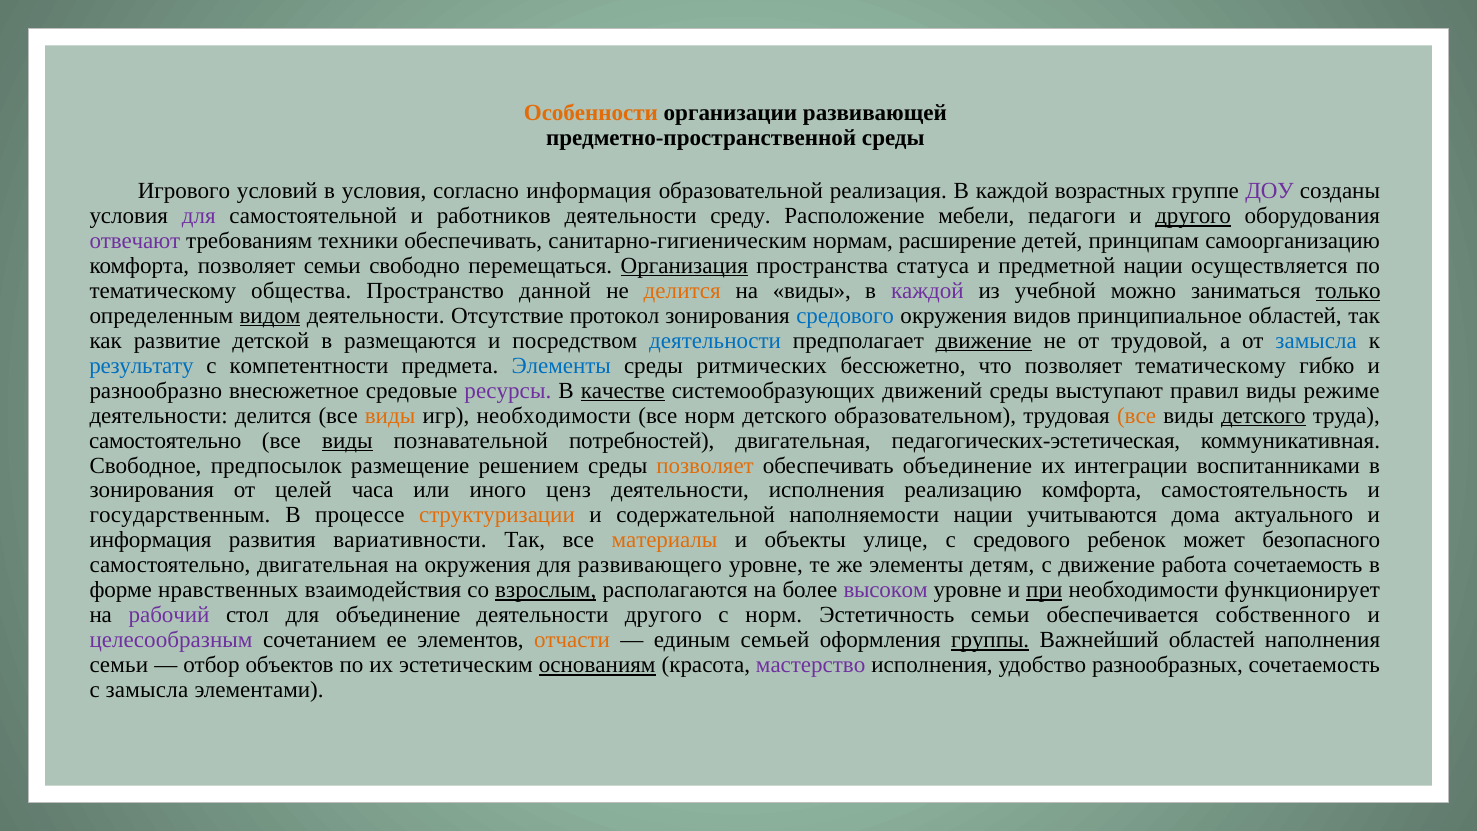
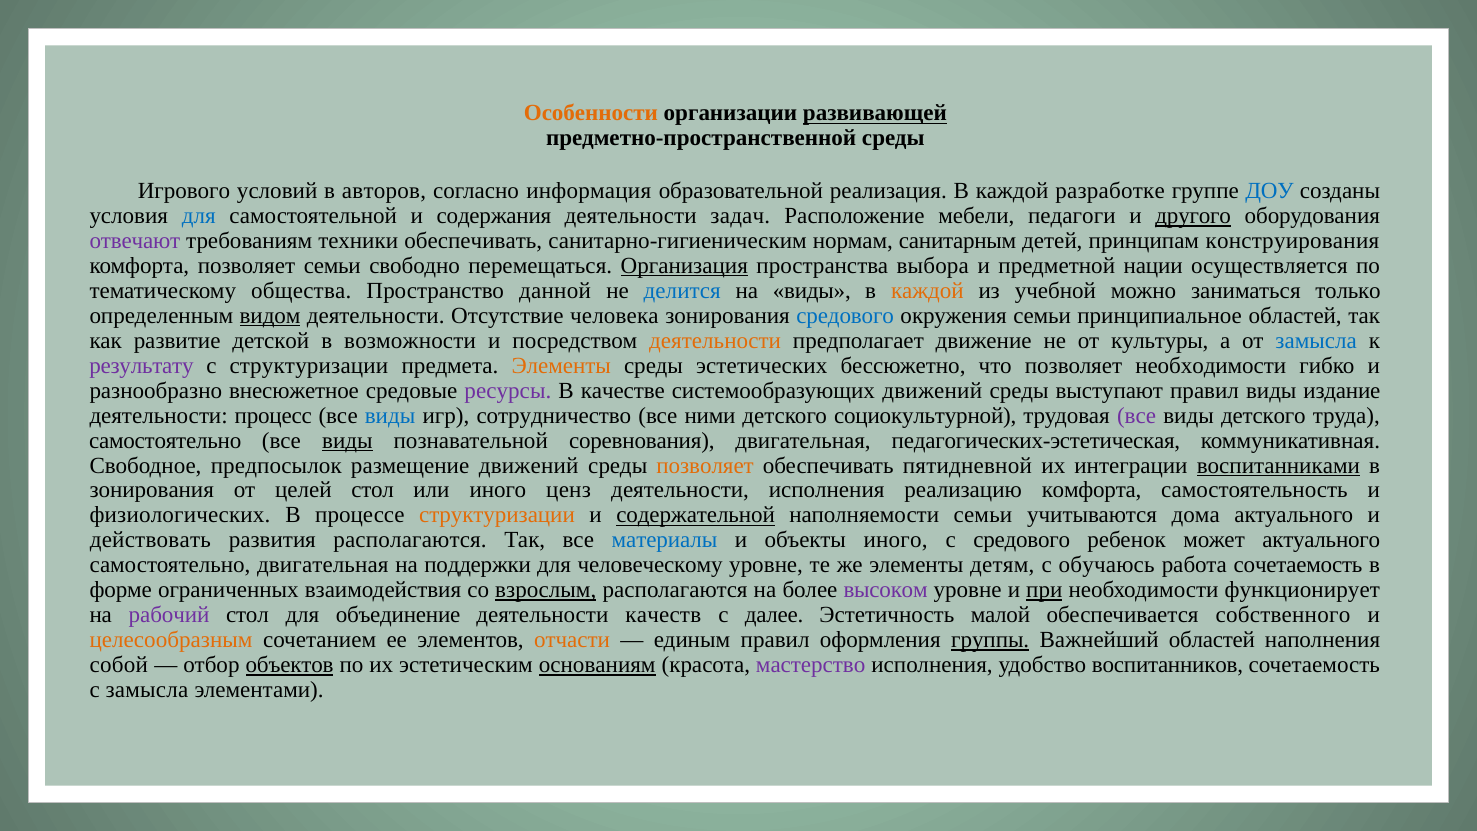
развивающей underline: none -> present (875, 113)
в условия: условия -> авторов (384, 191)
возрастных: возрастных -> разработке (1110, 191)
ДОУ colour: purple -> blue (1269, 191)
для colour: purple -> blue (199, 216)
работников: работников -> содержания (494, 216)
среду: среду -> задач (740, 216)
расширение: расширение -> санитарным (958, 241)
самоорганизацию: самоорганизацию -> конструирования (1292, 241)
статуса: статуса -> выбора (933, 266)
делится colour: orange -> blue (682, 291)
каждой colour: purple -> orange (927, 291)
только underline: present -> none (1348, 291)
протокол: протокол -> человека (614, 316)
окружения видов: видов -> семьи (1042, 316)
размещаются: размещаются -> возможности (410, 341)
деятельности colour: blue -> orange (715, 341)
движение underline: present -> none (984, 341)
трудовой: трудовой -> культуры (1160, 341)
результату colour: blue -> purple (141, 366)
с компетентности: компетентности -> структуризации (309, 366)
Элементы colour: blue -> orange (561, 366)
ритмических: ритмических -> эстетических (762, 366)
позволяет тематическому: тематическому -> необходимости (1211, 366)
качестве underline: present -> none (623, 390)
режиме: режиме -> издание (1342, 390)
деятельности делится: делится -> процесс (273, 415)
виды colour: orange -> blue (390, 415)
игр необходимости: необходимости -> сотрудничество (554, 415)
все норм: норм -> ними (710, 415)
образовательном: образовательном -> социокультурной (925, 415)
все colour: orange -> purple (1137, 415)
детского underline: present -> none (1263, 415)
потребностей: потребностей -> соревнования (642, 440)
размещение решением: решением -> движений (529, 465)
обеспечивать объединение: объединение -> пятидневной (967, 465)
воспитанниками underline: none -> present (1278, 465)
целей часа: часа -> стол (373, 490)
государственным: государственным -> физиологических (180, 515)
содержательной underline: none -> present (696, 515)
наполняемости нации: нации -> семьи (983, 515)
информация: информация -> действовать (150, 540)
развития вариативности: вариативности -> располагаются (410, 540)
материалы colour: orange -> blue (664, 540)
объекты улице: улице -> иного (896, 540)
может безопасного: безопасного -> актуального (1321, 540)
на окружения: окружения -> поддержки (478, 565)
развивающего: развивающего -> человеческому (650, 565)
с движение: движение -> обучаюсь (1107, 565)
нравственных: нравственных -> ограниченных (228, 590)
деятельности другого: другого -> качеств (663, 615)
с норм: норм -> далее (774, 615)
Эстетичность семьи: семьи -> малой (1000, 615)
целесообразным colour: purple -> orange (171, 640)
единым семьей: семьей -> правил (775, 640)
семьи: семьи -> собой (119, 665)
объектов underline: none -> present (290, 665)
разнообразных: разнообразных -> воспитанников (1168, 665)
